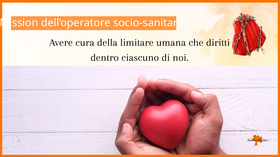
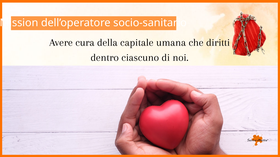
limitare: limitare -> capitale (137, 43)
